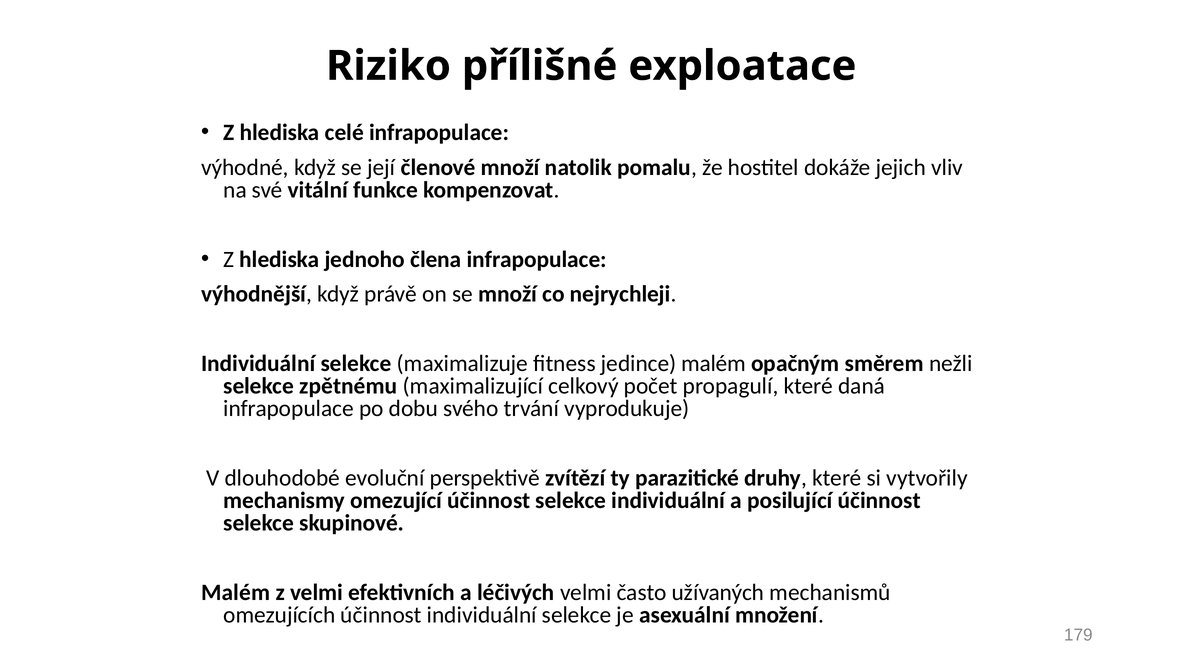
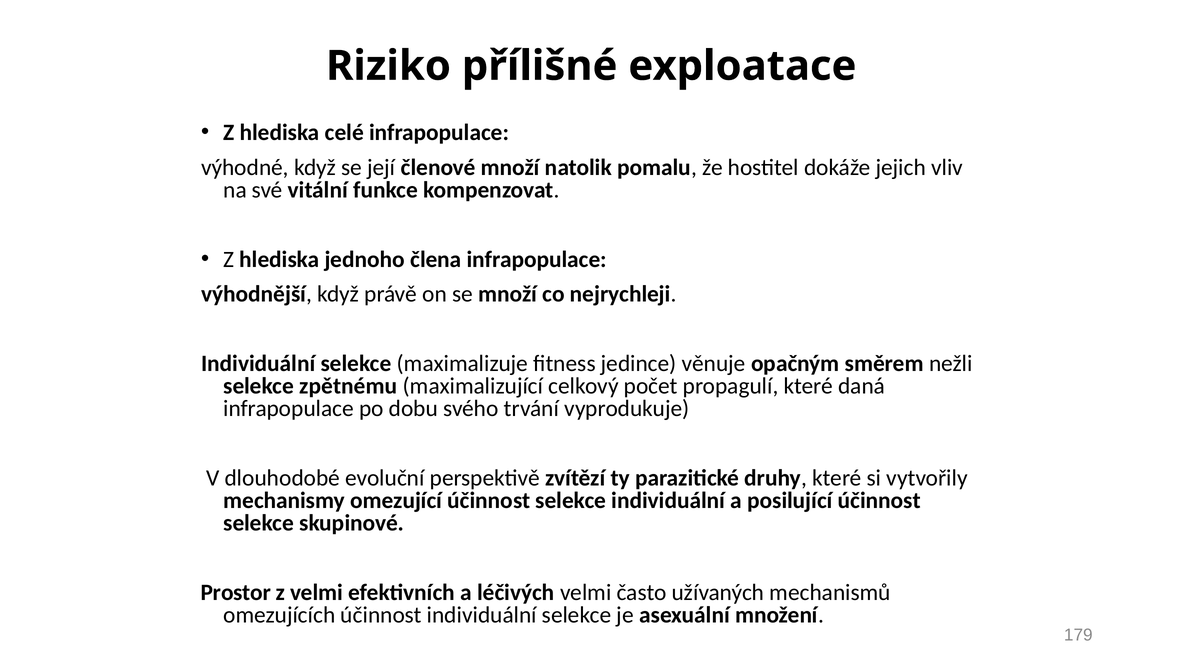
jedince malém: malém -> věnuje (714, 364)
Malém: Malém -> Prostor (236, 593)
